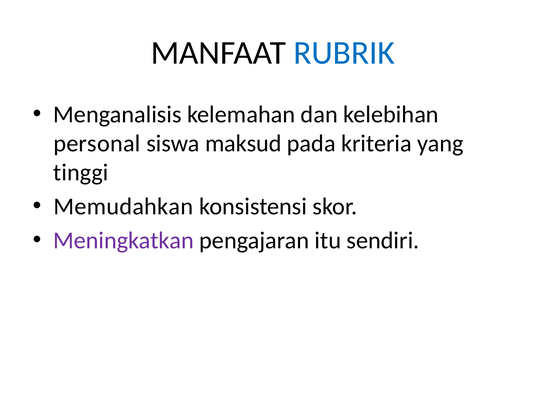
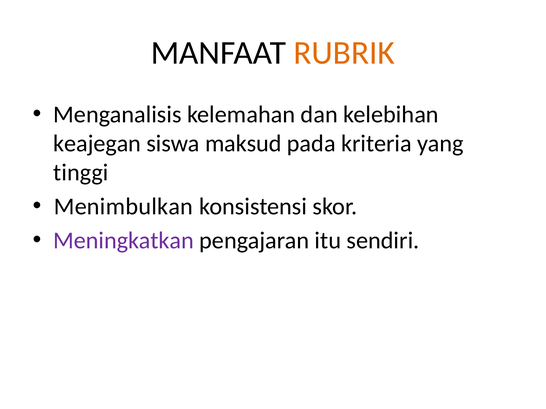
RUBRIK colour: blue -> orange (344, 53)
personal: personal -> keajegan (97, 144)
Memudahkan: Memudahkan -> Menimbulkan (123, 207)
